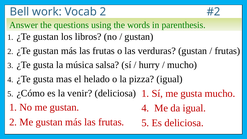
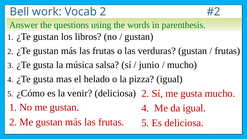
hurry: hurry -> junio (149, 65)
deliciosa 1: 1 -> 2 (145, 93)
